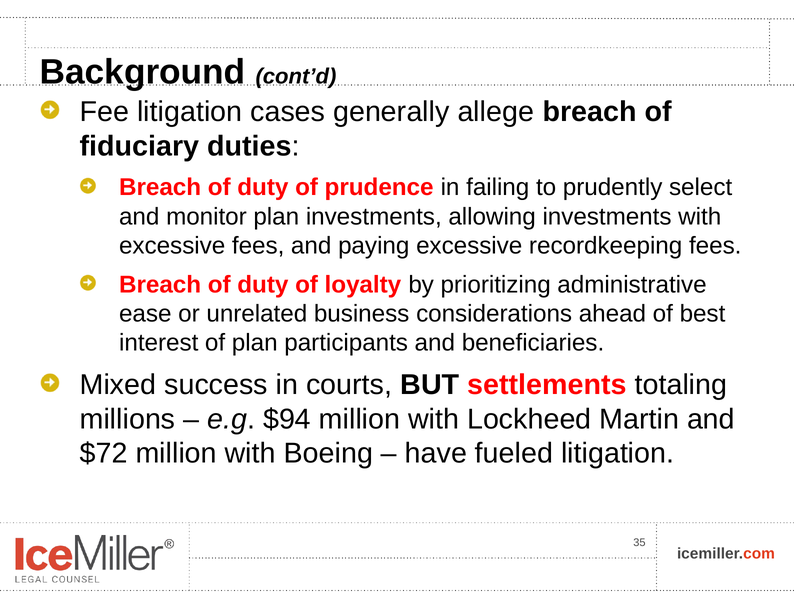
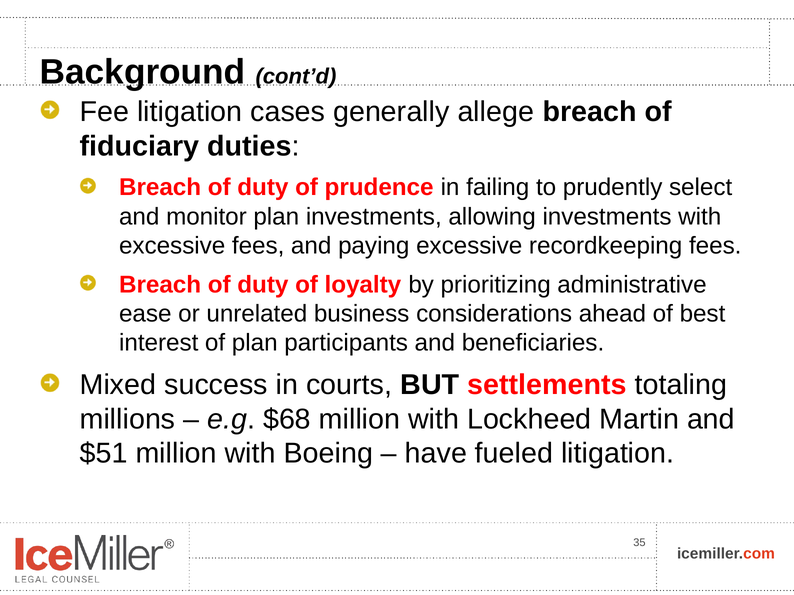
$94: $94 -> $68 (287, 419)
$72: $72 -> $51 (104, 454)
